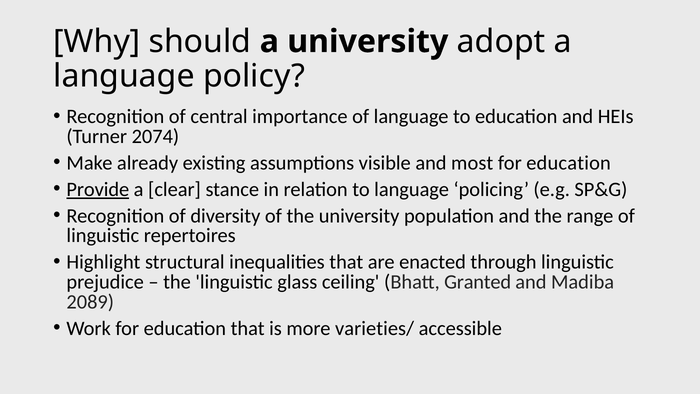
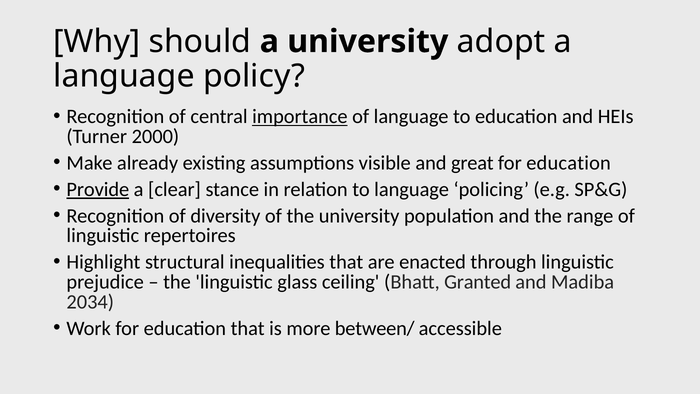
importance underline: none -> present (300, 117)
2074: 2074 -> 2000 (155, 136)
most: most -> great (472, 163)
2089: 2089 -> 2034 (90, 302)
varieties/: varieties/ -> between/ (375, 328)
